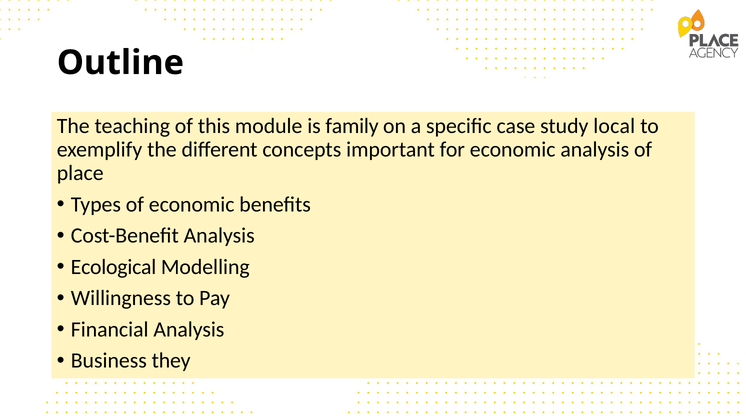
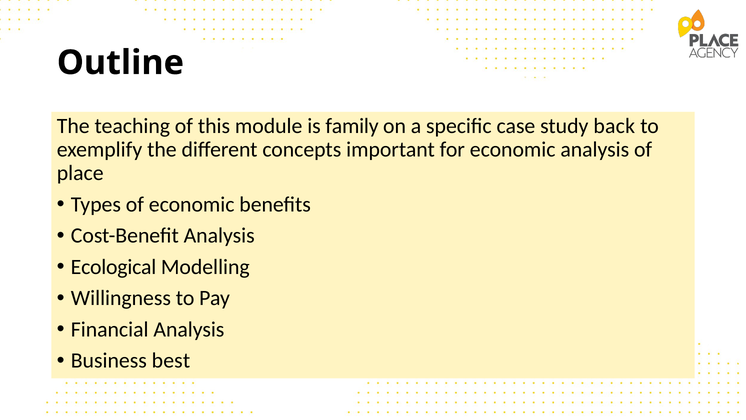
local: local -> back (614, 126)
they: they -> best (171, 360)
